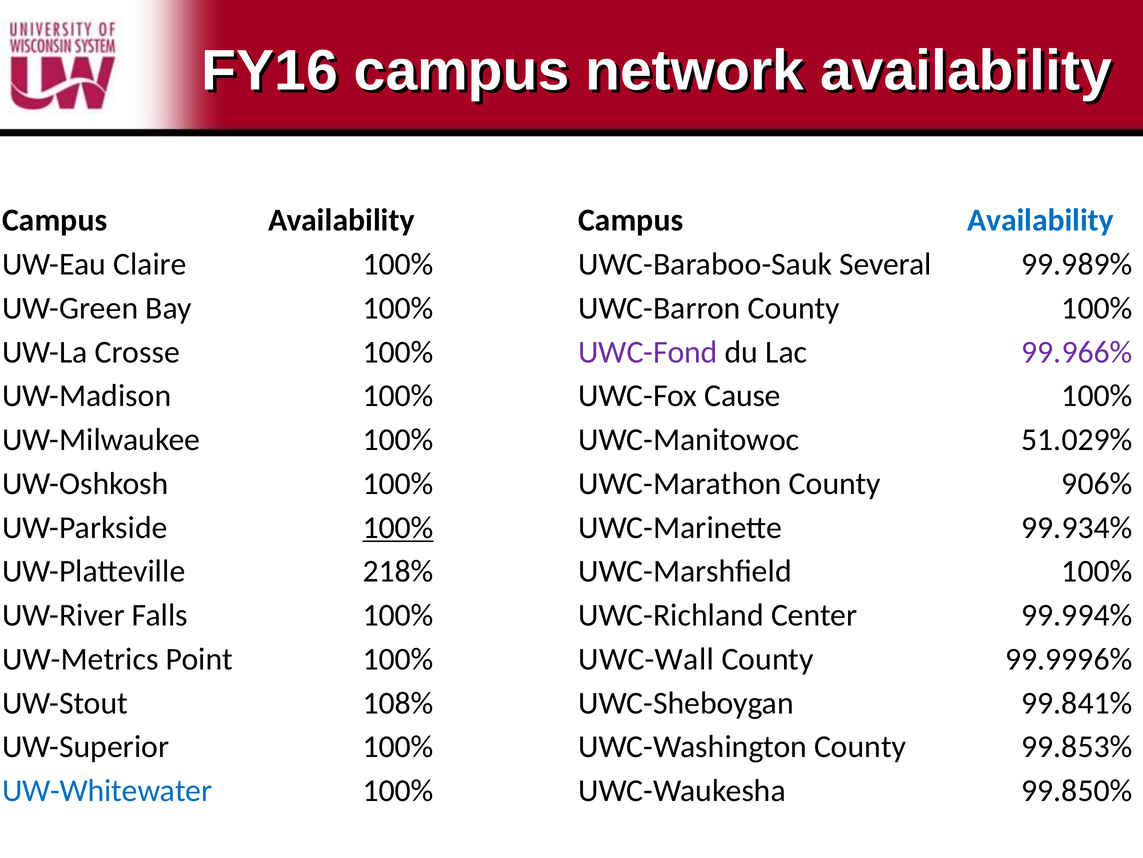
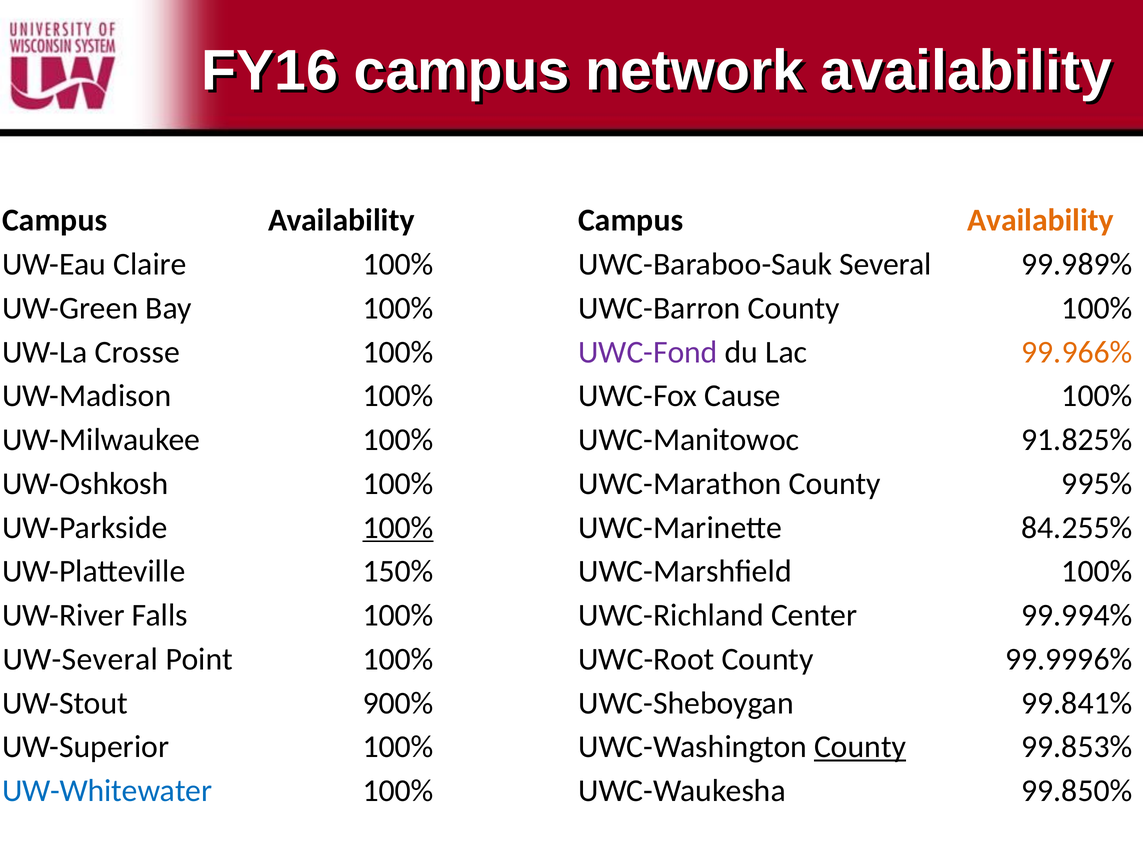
Availability colour: blue -> orange (1040, 220)
99.966% colour: purple -> orange (1077, 352)
51.029%: 51.029% -> 91.825% (1077, 439)
906%: 906% -> 995% (1097, 483)
99.934%: 99.934% -> 84.255% (1077, 527)
218%: 218% -> 150% (398, 571)
UW-Metrics: UW-Metrics -> UW-Several (80, 659)
UWC-Wall: UWC-Wall -> UWC-Root (646, 659)
108%: 108% -> 900% (398, 702)
County underline: none -> present (860, 746)
